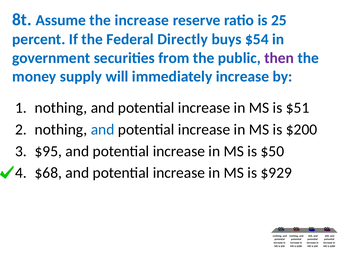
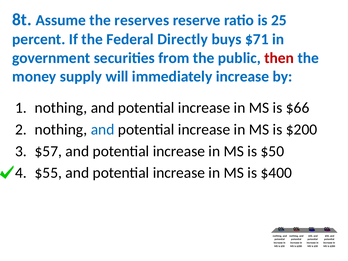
the increase: increase -> reserves (142, 20)
$54: $54 -> $71 (257, 39)
then colour: purple -> red (279, 58)
$51: $51 -> $66 (298, 108)
$95: $95 -> $57 (48, 151)
$68: $68 -> $55 (48, 173)
$929: $929 -> $400 (276, 173)
